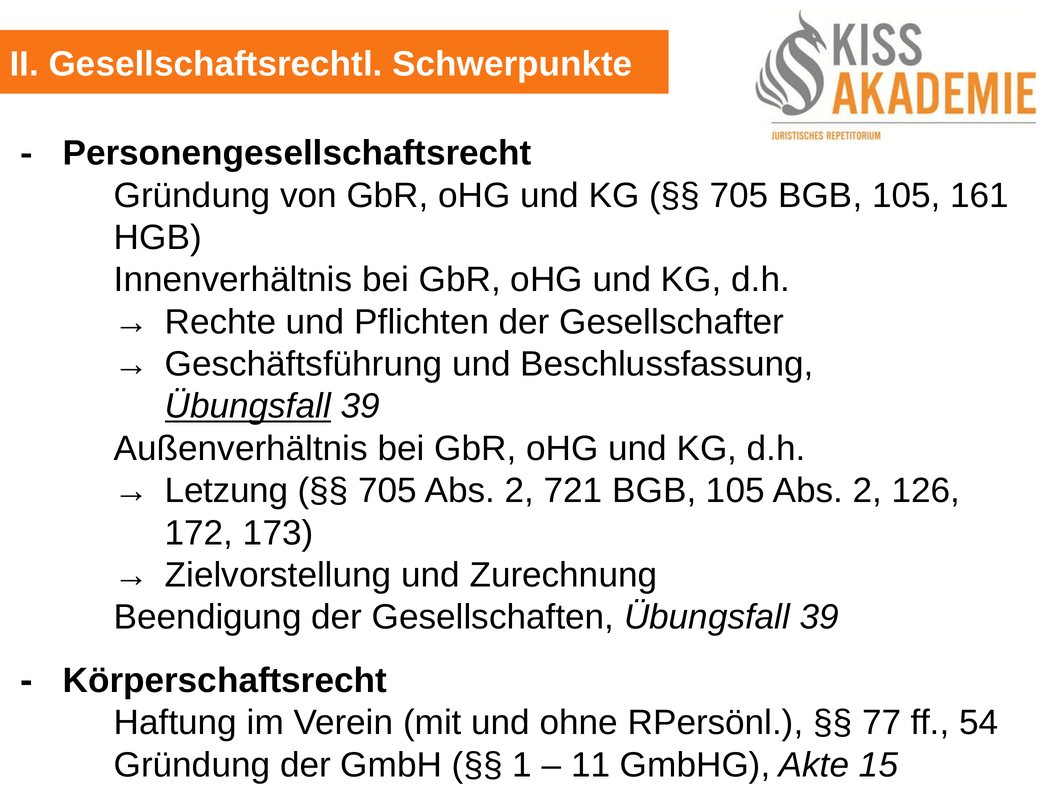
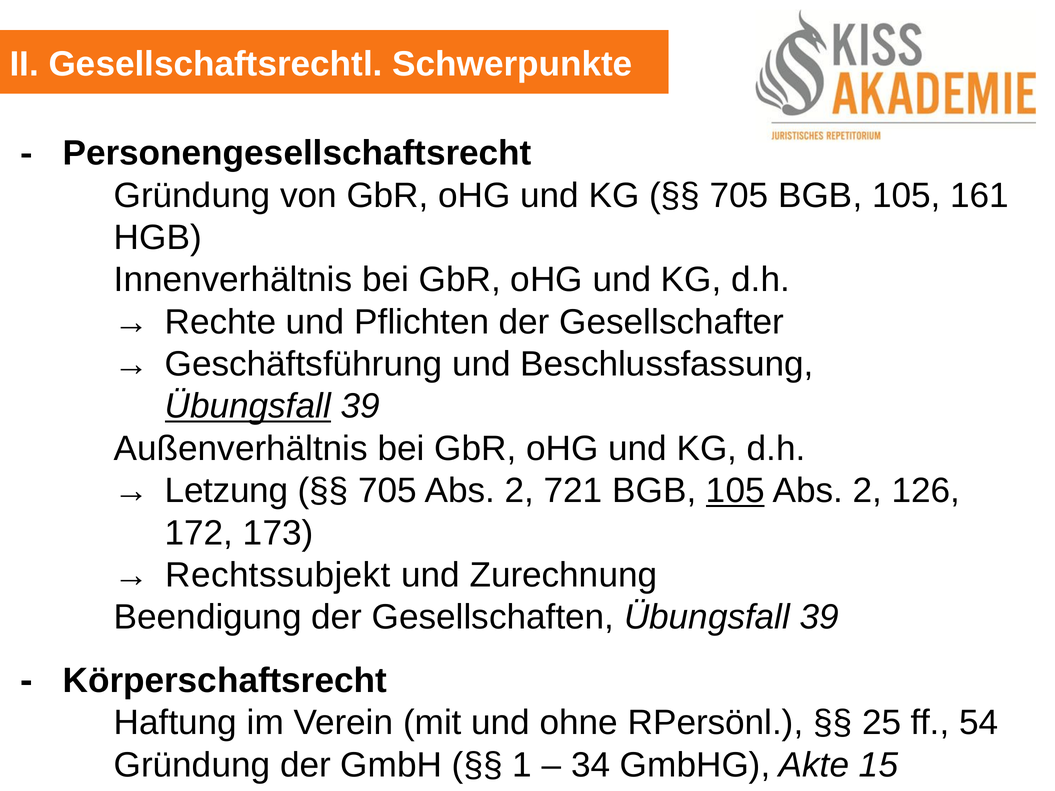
105 underline: none -> present (735, 491)
Zielvorstellung: Zielvorstellung -> Rechtssubjekt (278, 575)
77: 77 -> 25 (882, 723)
11: 11 -> 34 (591, 765)
